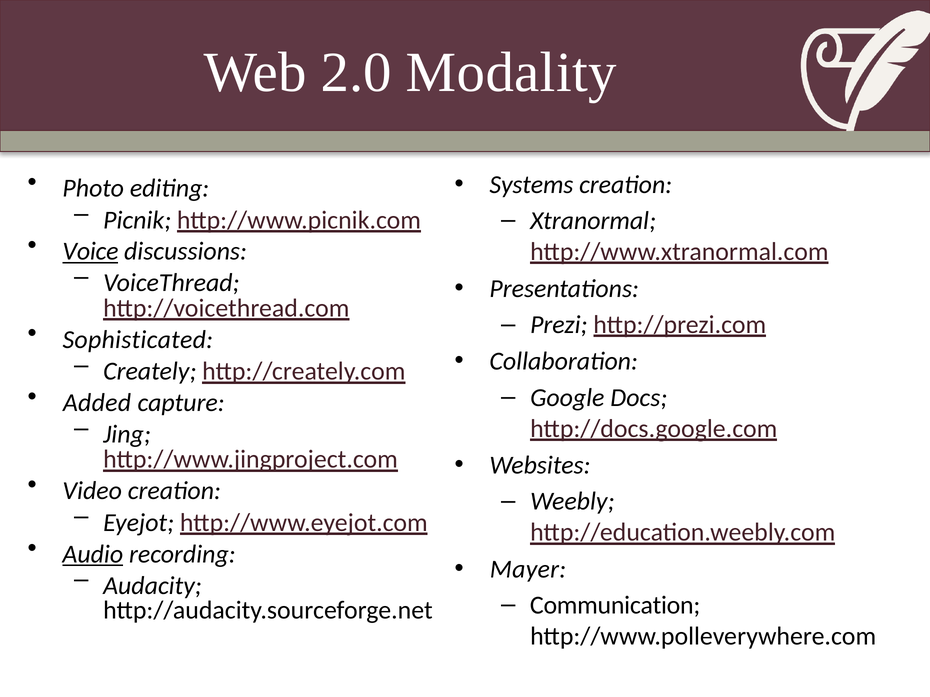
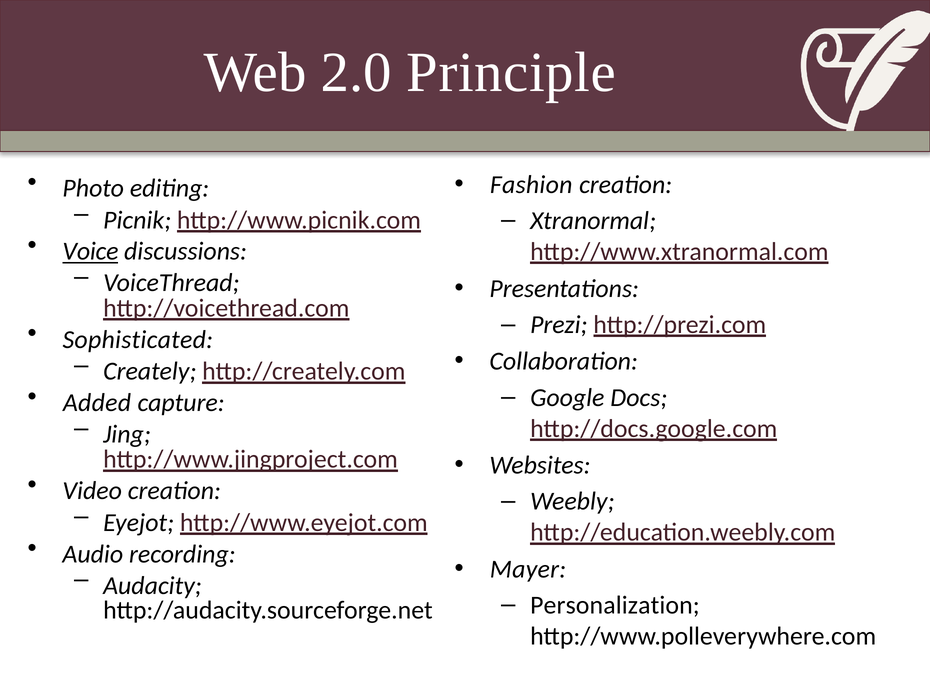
Modality: Modality -> Principle (511, 73)
Systems: Systems -> Fashion (531, 185)
Audio underline: present -> none (93, 555)
Communication: Communication -> Personalization (615, 606)
